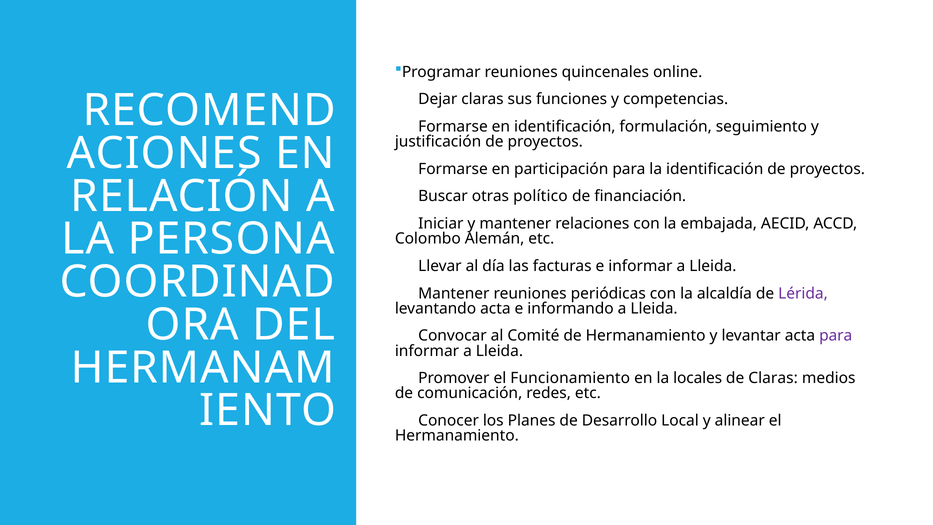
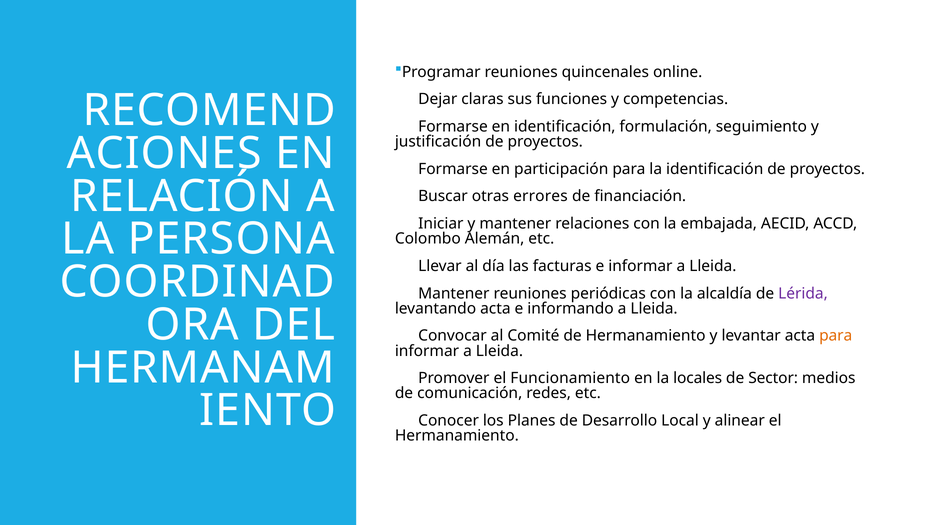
político: político -> errores (540, 196)
para colour: purple -> orange (836, 336)
de Claras: Claras -> Sector (773, 378)
